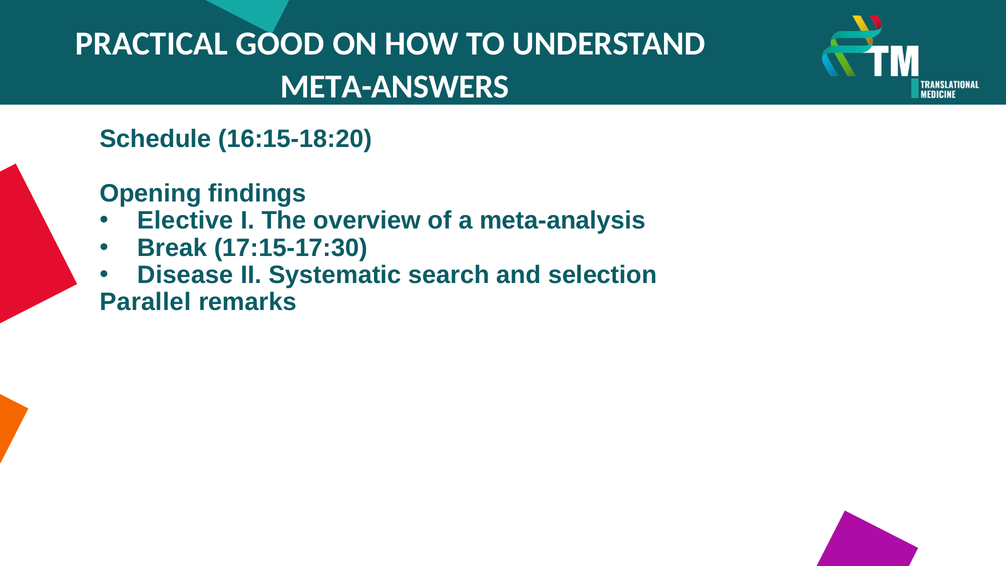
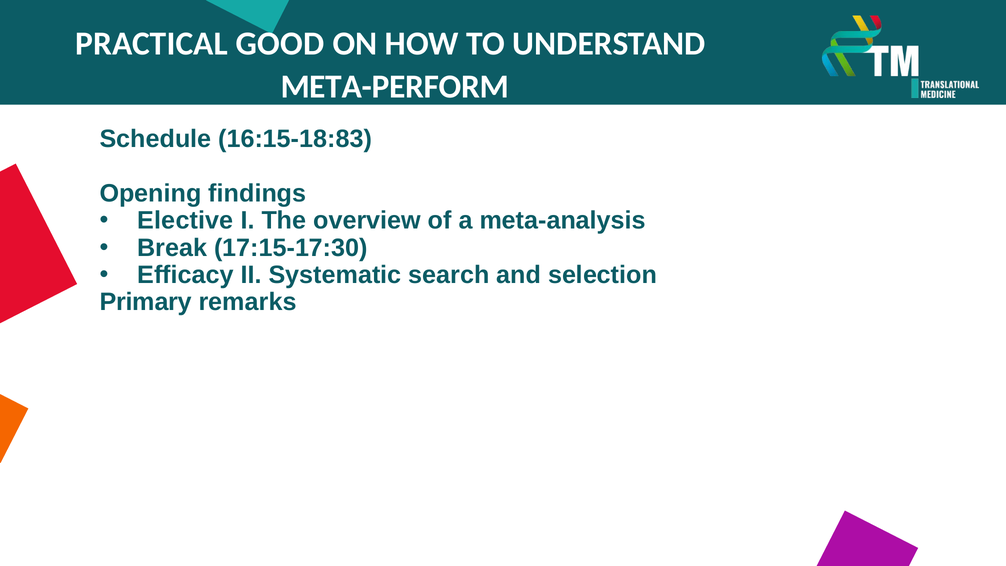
META-ANSWERS: META-ANSWERS -> META-PERFORM (395, 87)
16:15-18:20: 16:15-18:20 -> 16:15-18:83 (295, 139)
Disease: Disease -> Efficacy (185, 275)
Parallel: Parallel -> Primary (146, 302)
